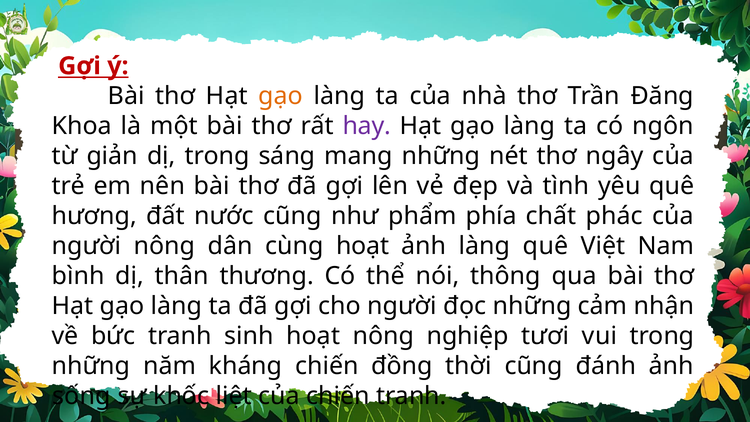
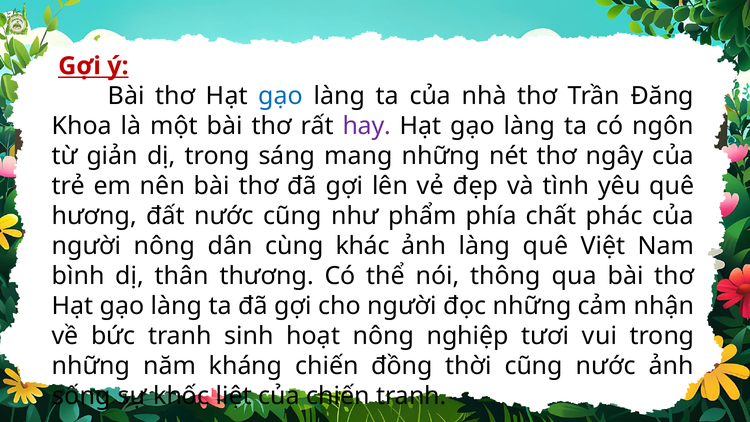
gạo colour: orange -> blue (281, 96)
cùng hoạt: hoạt -> khác (363, 246)
cũng đánh: đánh -> nước (606, 366)
